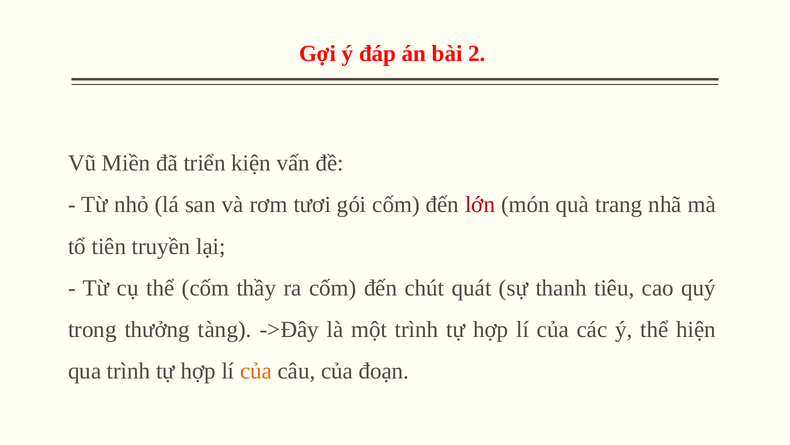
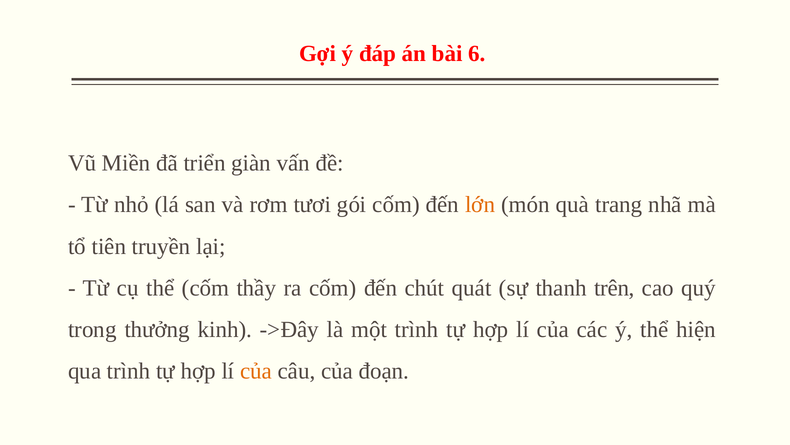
2: 2 -> 6 (477, 53)
kiện: kiện -> giàn (251, 163)
lớn colour: red -> orange (480, 205)
tiêu: tiêu -> trên (614, 288)
tàng: tàng -> kinh (225, 329)
